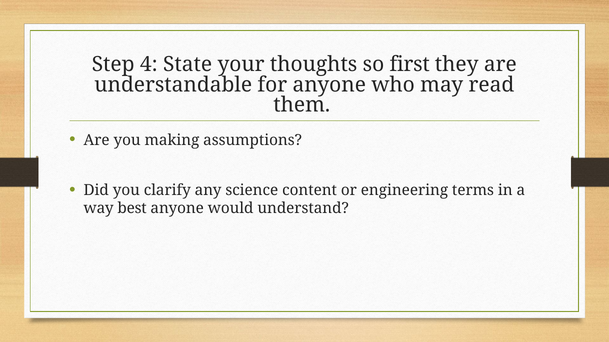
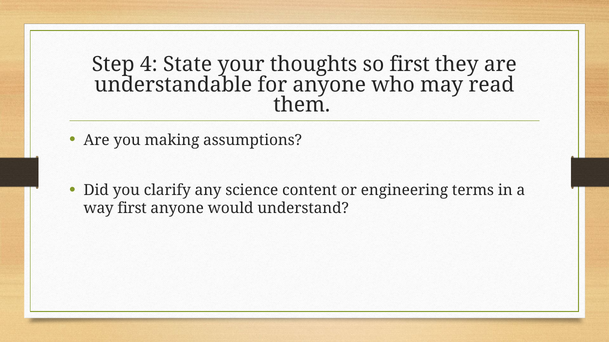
way best: best -> first (132, 209)
